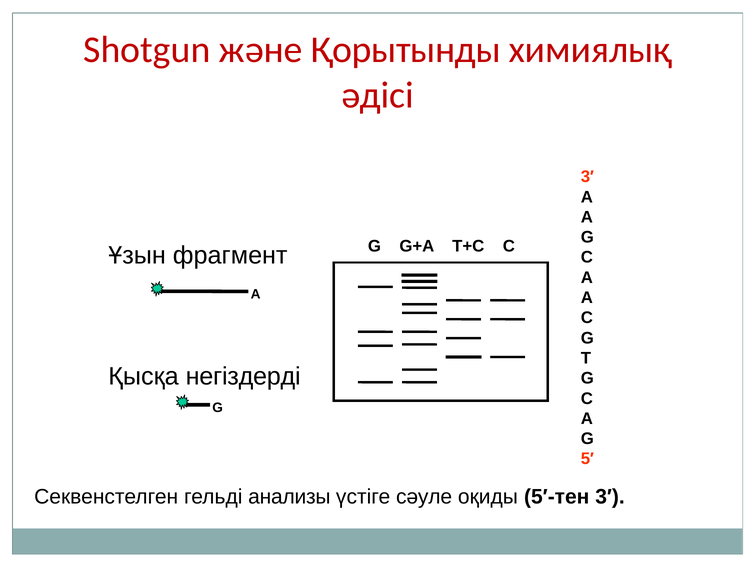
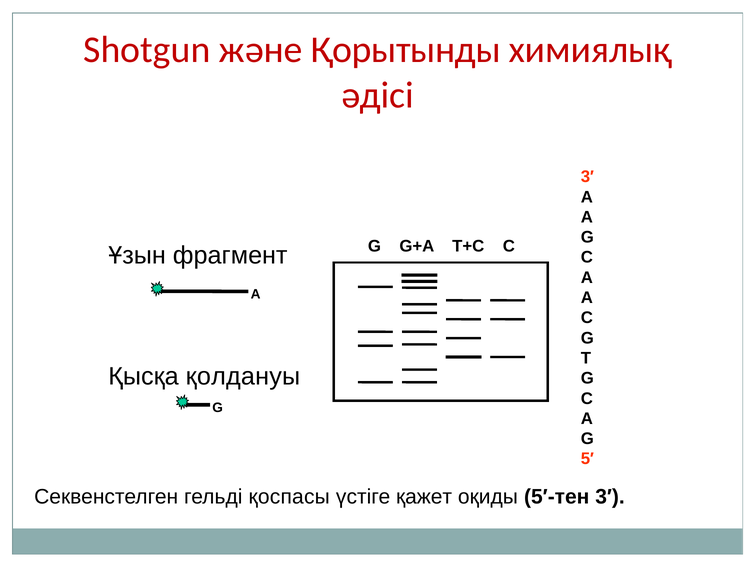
негіздерді: негіздерді -> қолдануы (243, 376)
анализы: анализы -> қоспасы (289, 497)
сәуле: сәуле -> қажет (424, 497)
